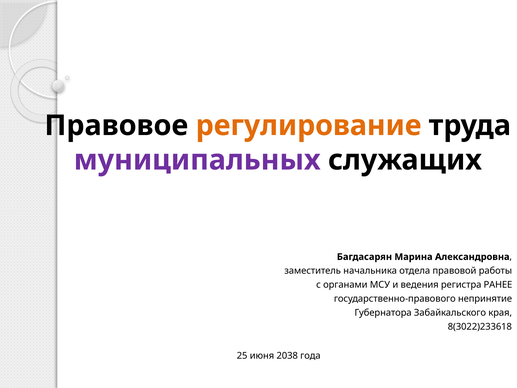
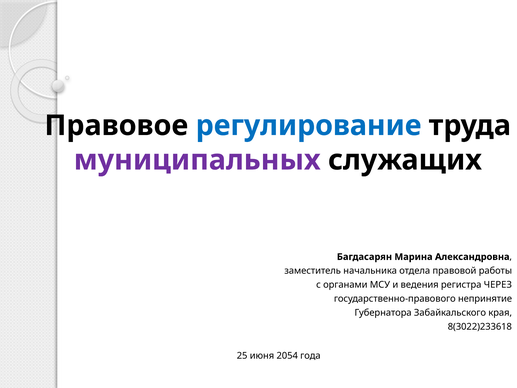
регулирование colour: orange -> blue (309, 125)
РАНЕЕ: РАНЕЕ -> ЧЕРЕЗ (498, 285)
2038: 2038 -> 2054 (287, 356)
